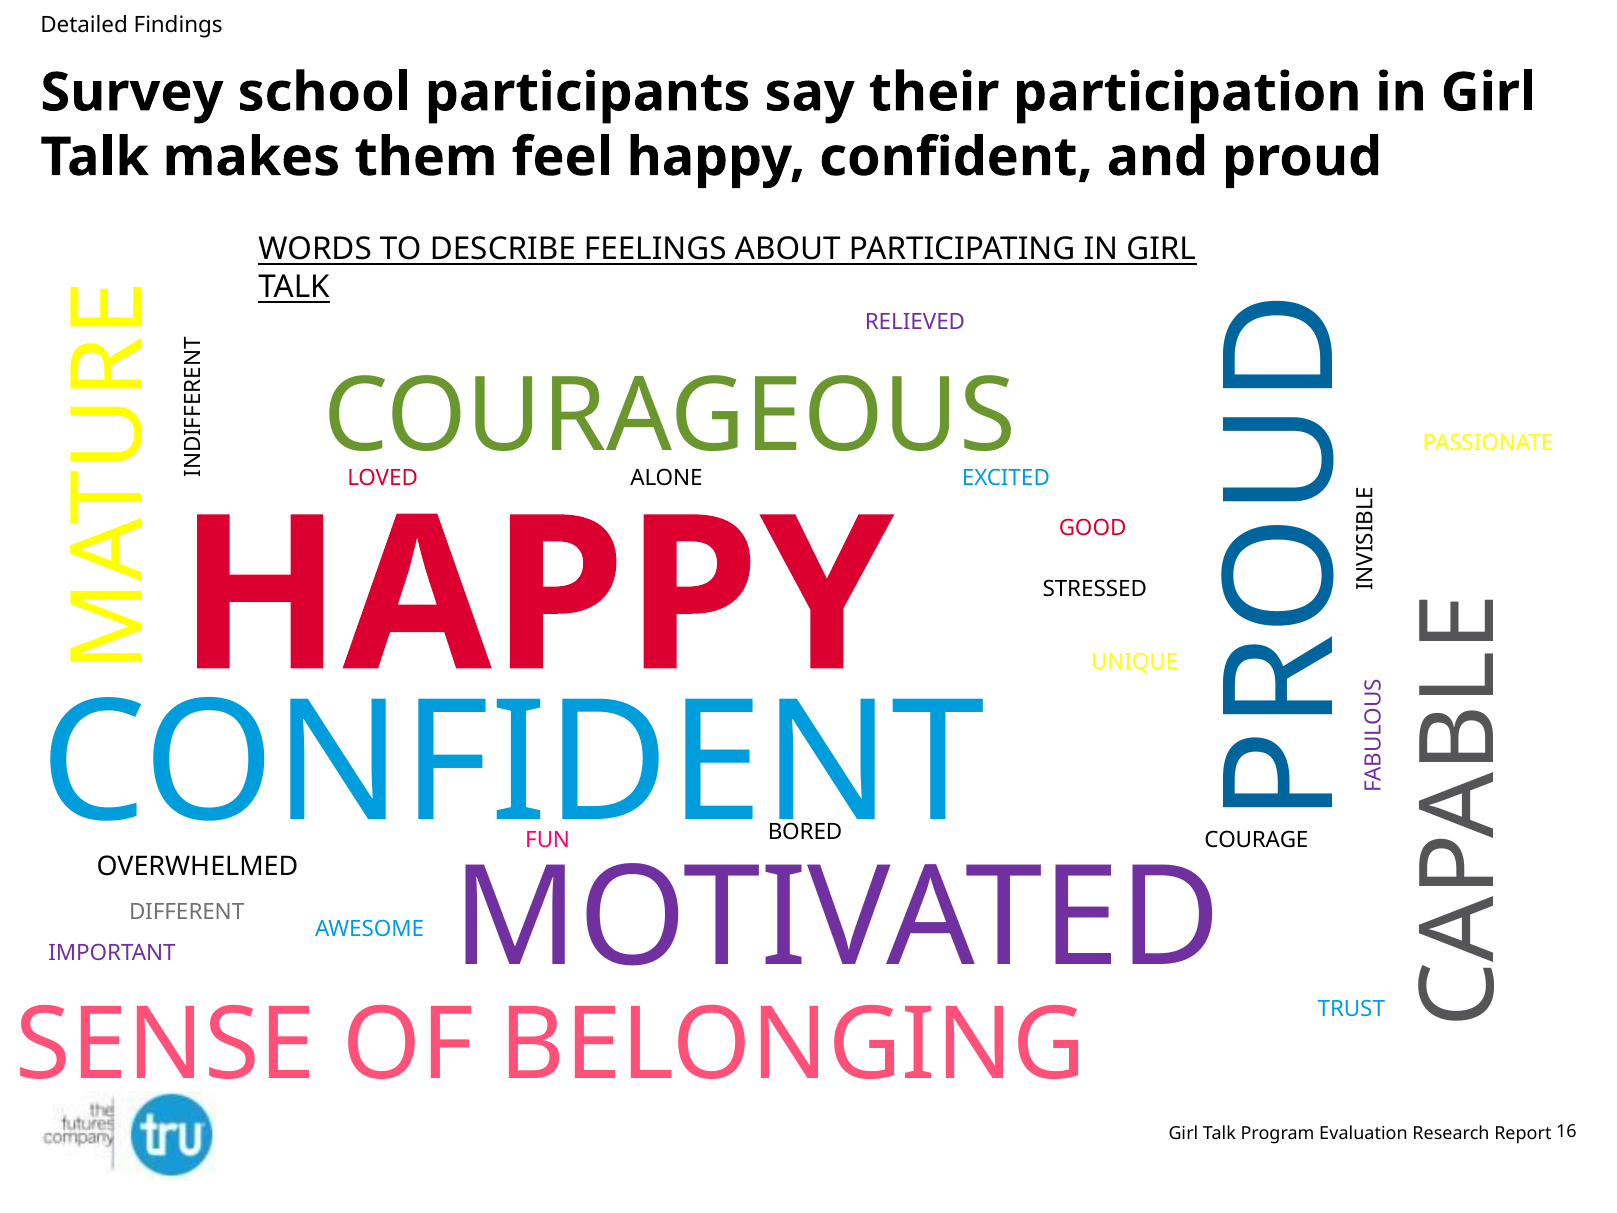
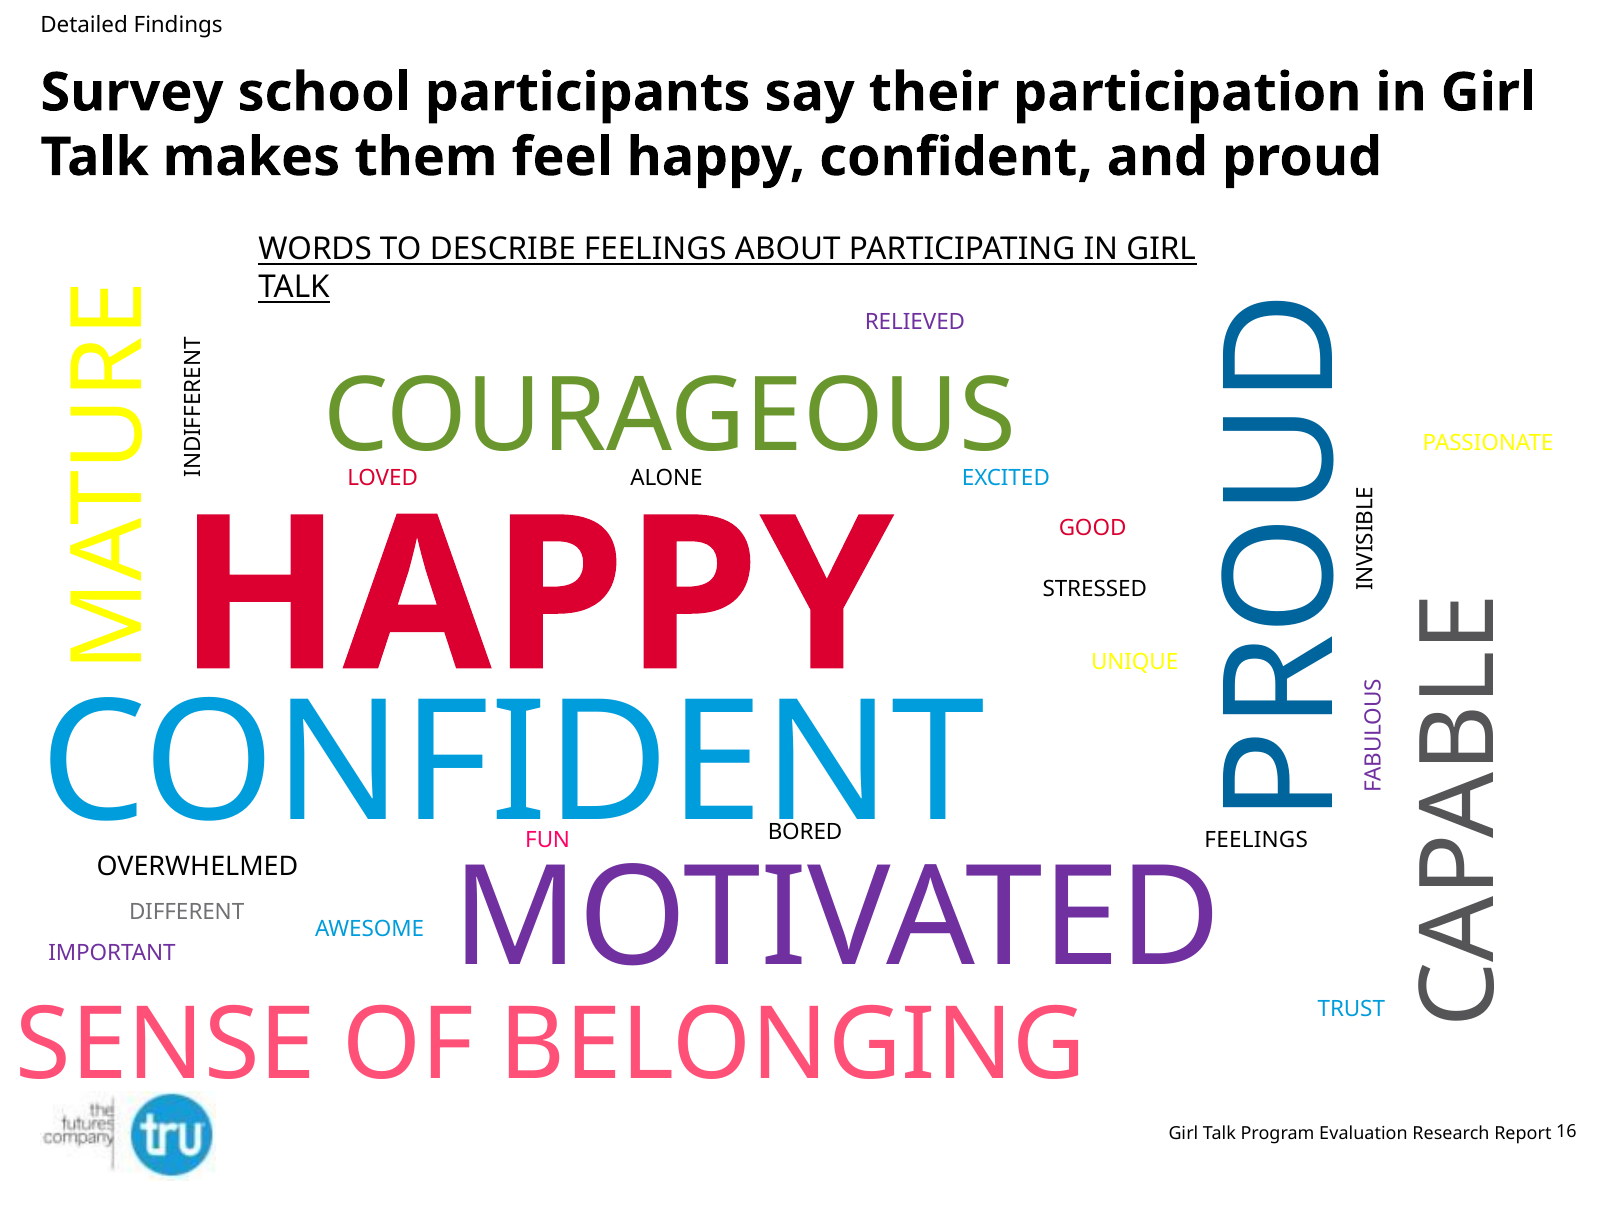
COURAGE: COURAGE -> FEELINGS (1256, 840)
